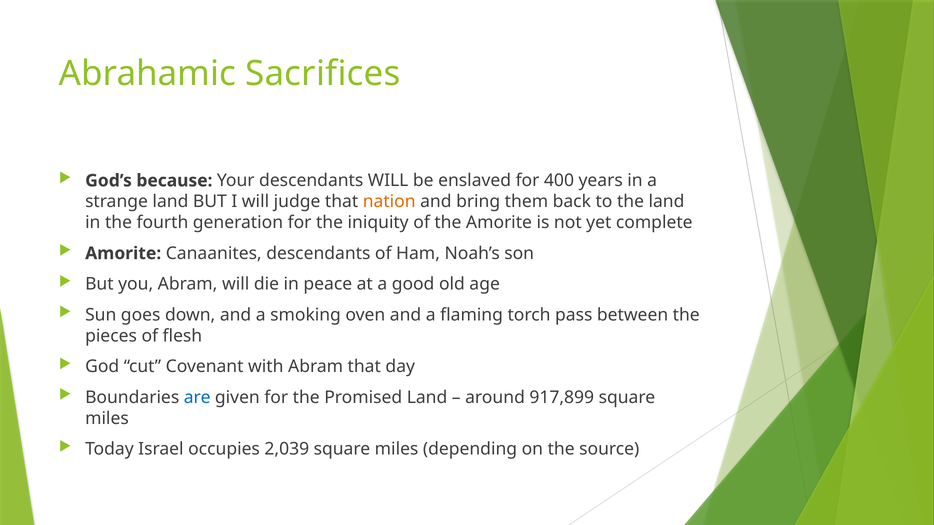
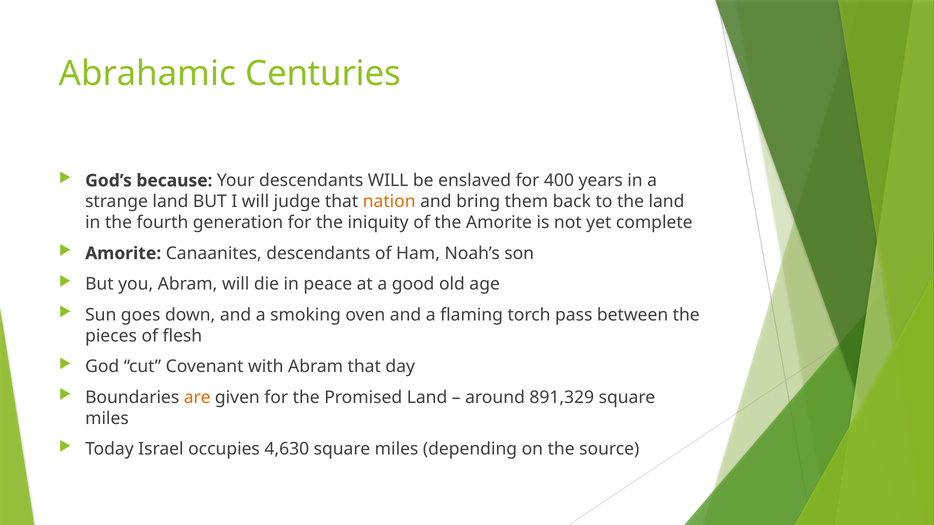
Sacrifices: Sacrifices -> Centuries (323, 74)
are colour: blue -> orange (197, 398)
917,899: 917,899 -> 891,329 (562, 398)
2,039: 2,039 -> 4,630 (287, 449)
